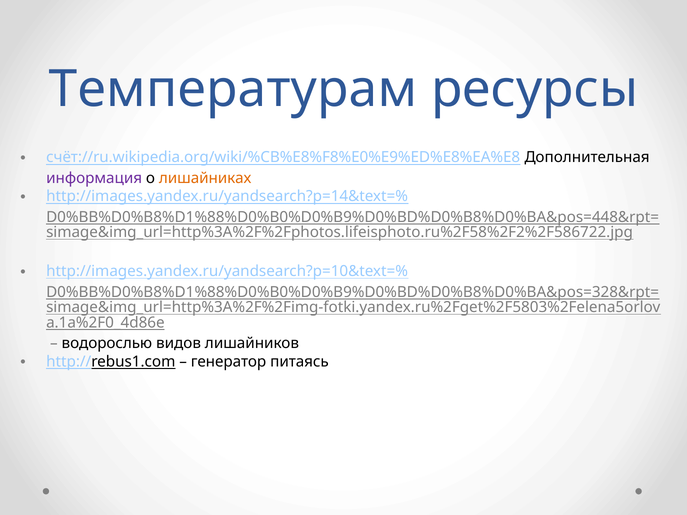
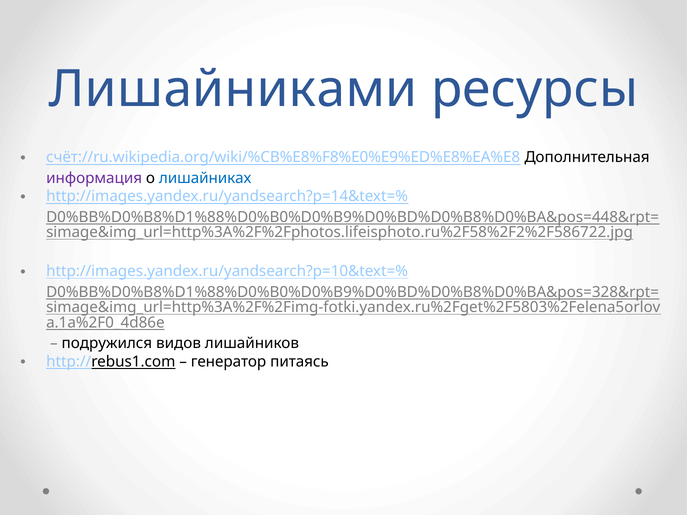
Температурам: Температурам -> Лишайниками (233, 89)
лишайниках colour: orange -> blue (205, 178)
водорослью: водорослью -> подружился (107, 343)
